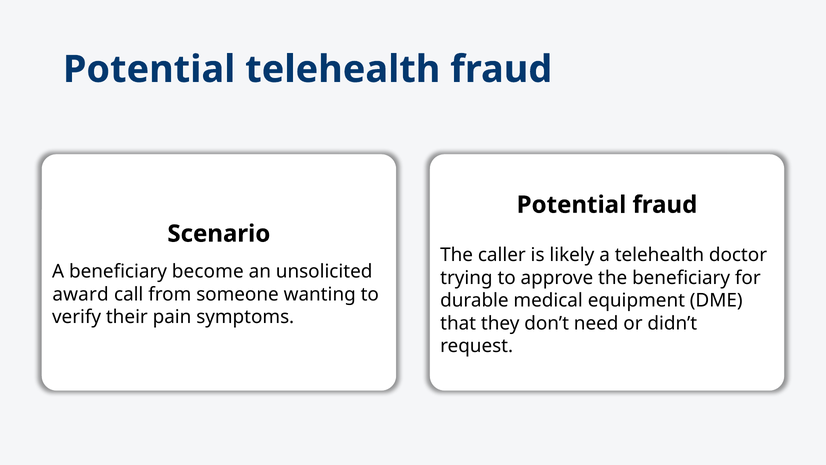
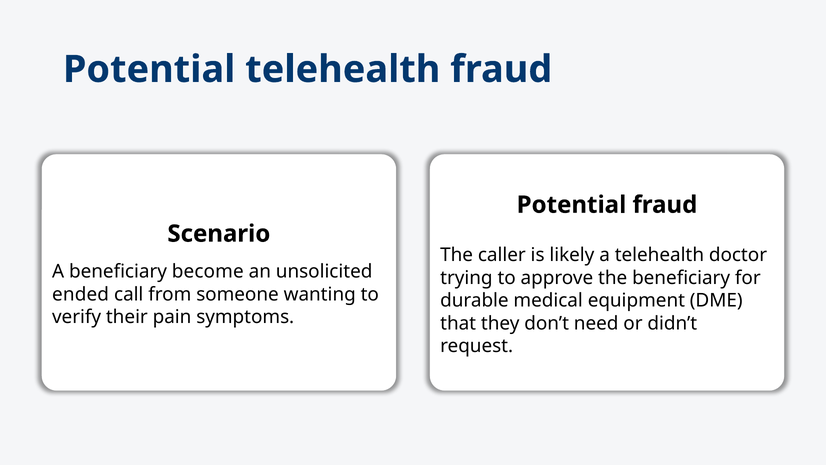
award: award -> ended (81, 294)
